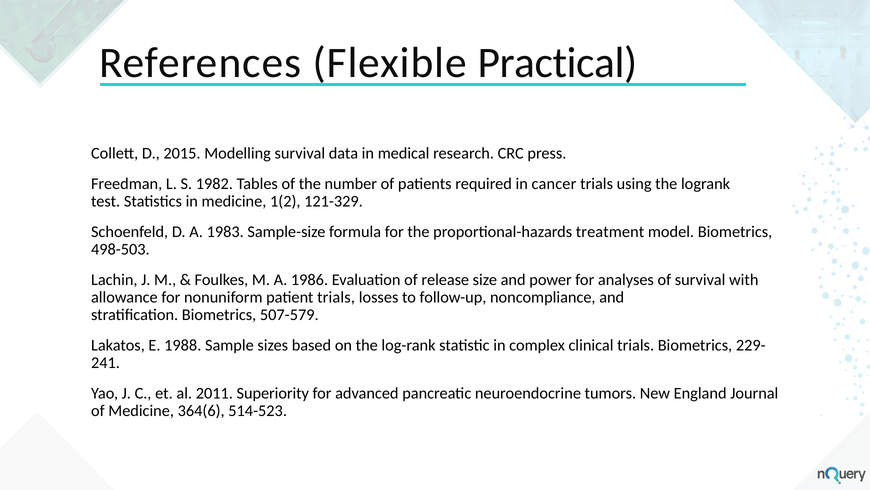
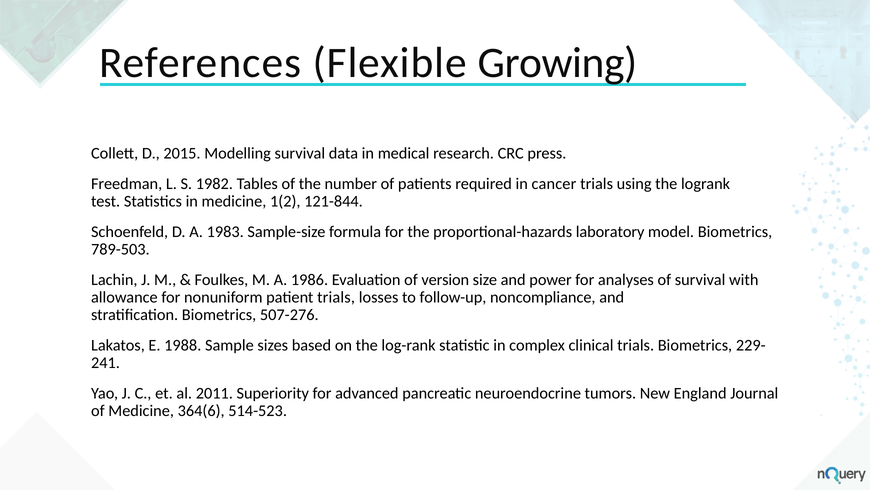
Practical: Practical -> Growing (558, 63)
121-329: 121-329 -> 121-844 (334, 201)
treatment: treatment -> laboratory (610, 231)
498-503: 498-503 -> 789-503 (120, 249)
release: release -> version (445, 279)
507-579: 507-579 -> 507-276 (289, 315)
